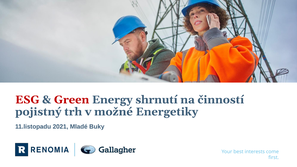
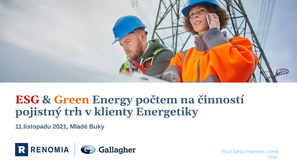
Green colour: red -> orange (72, 100)
shrnutí: shrnutí -> počtem (157, 100)
možné: možné -> klienty (114, 112)
